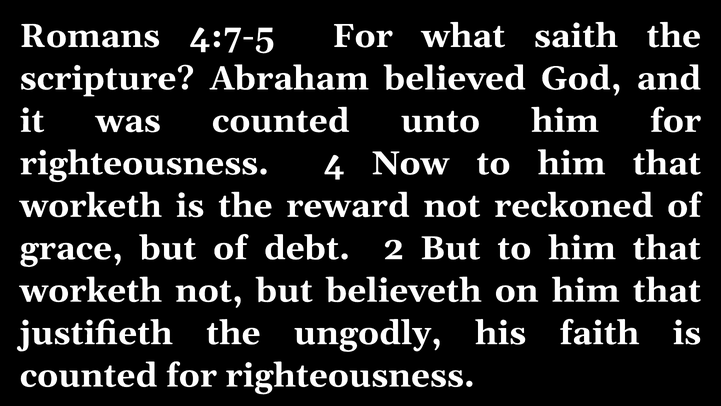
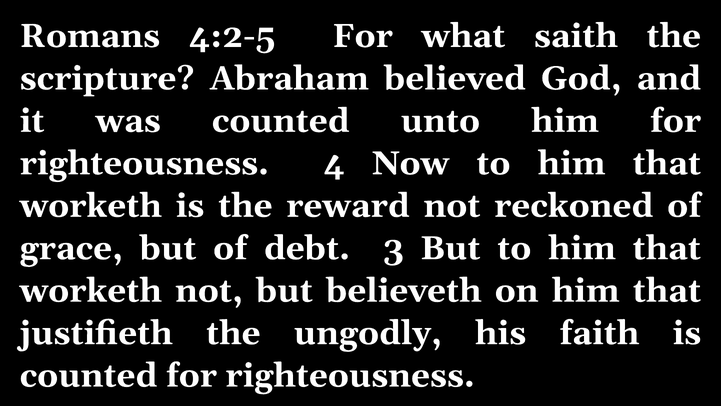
4:7-5: 4:7-5 -> 4:2-5 (232, 36)
2: 2 -> 3 (394, 248)
